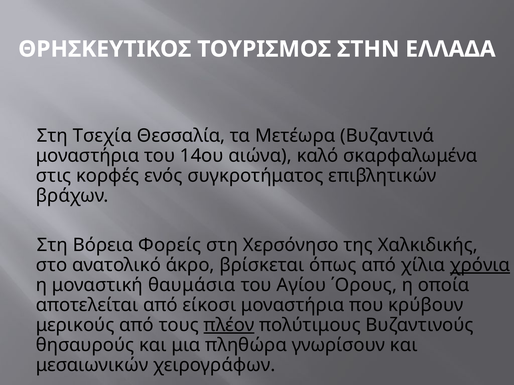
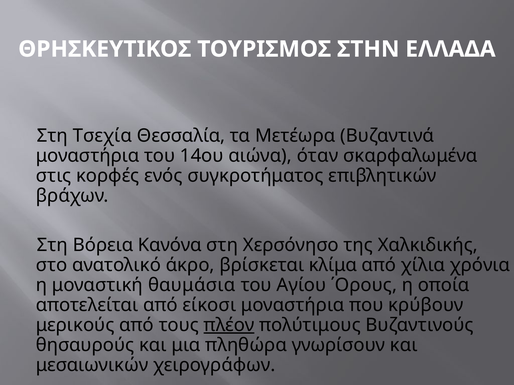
καλό: καλό -> όταν (317, 156)
Φορείς: Φορείς -> Κανόνα (170, 245)
όπως: όπως -> κλίμα (333, 265)
χρόνια underline: present -> none (480, 265)
